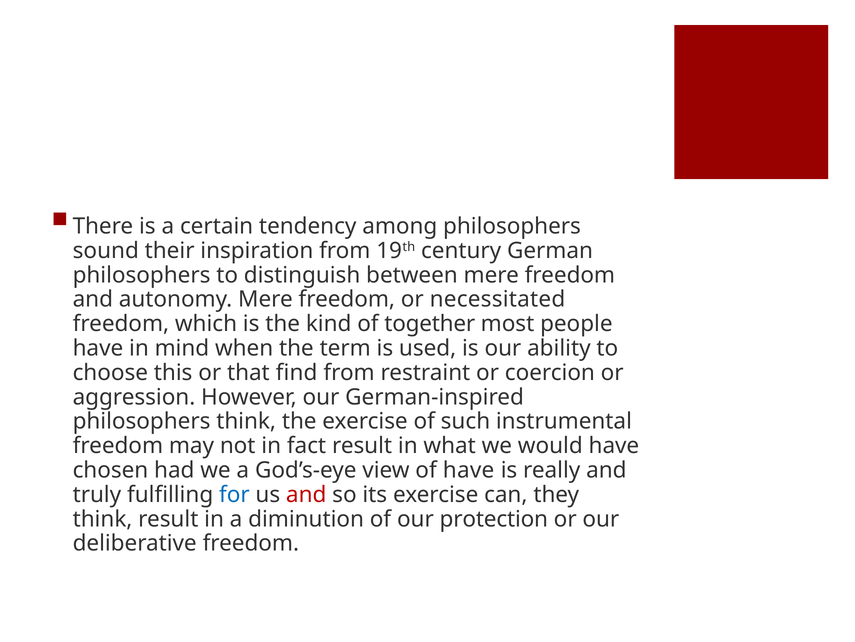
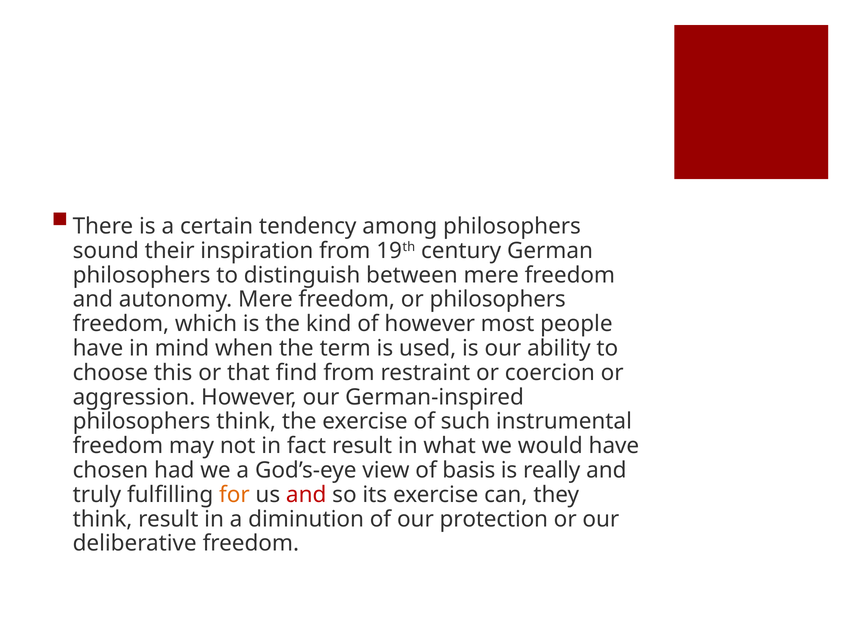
or necessitated: necessitated -> philosophers (498, 299)
of together: together -> however (430, 323)
of have: have -> basis (469, 470)
for colour: blue -> orange (234, 494)
